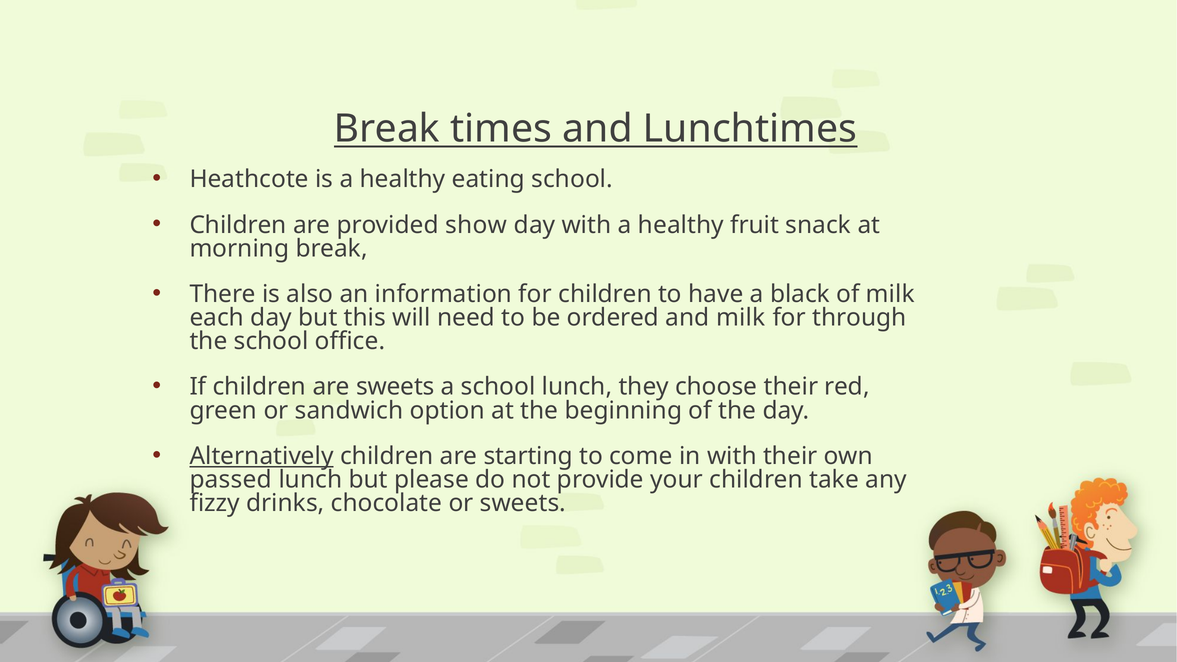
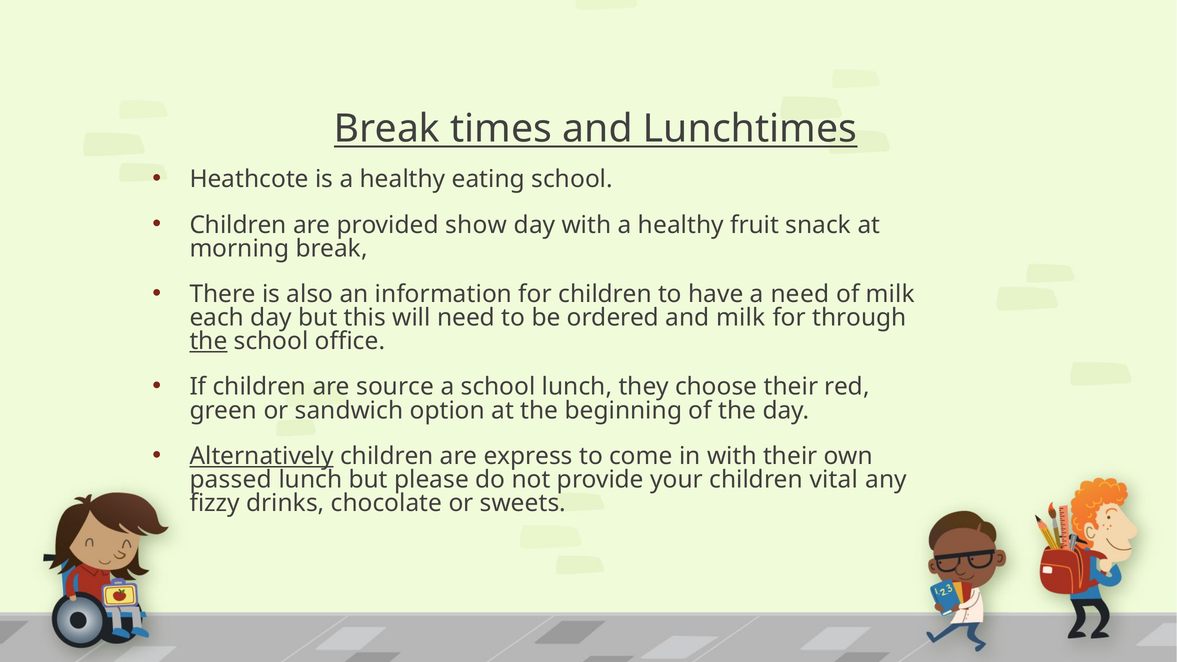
a black: black -> need (800, 294)
the underline: none -> present (208, 341)
are sweets: sweets -> source (395, 387)
starting: starting -> express (528, 456)
take: take -> vital (834, 480)
